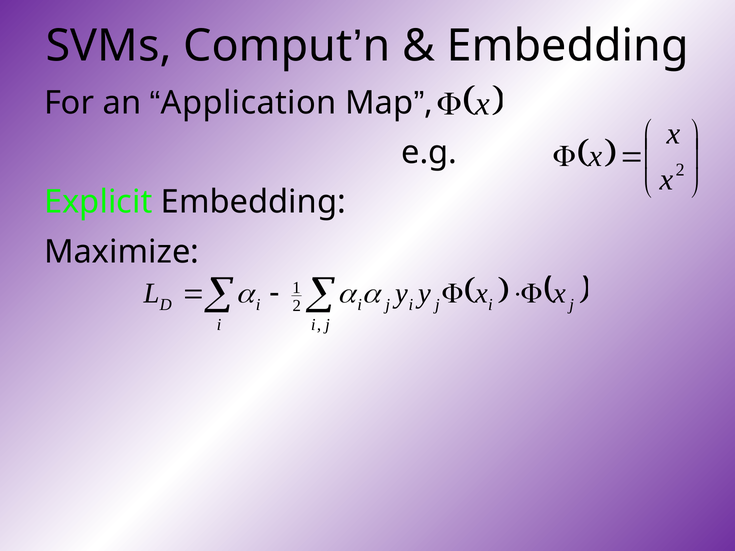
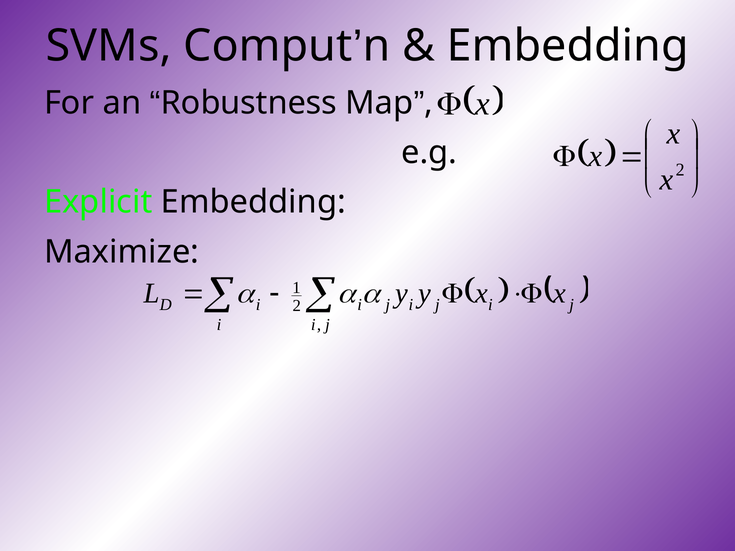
Application: Application -> Robustness (249, 103)
